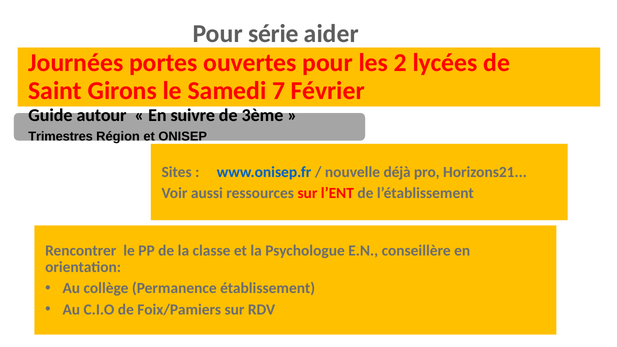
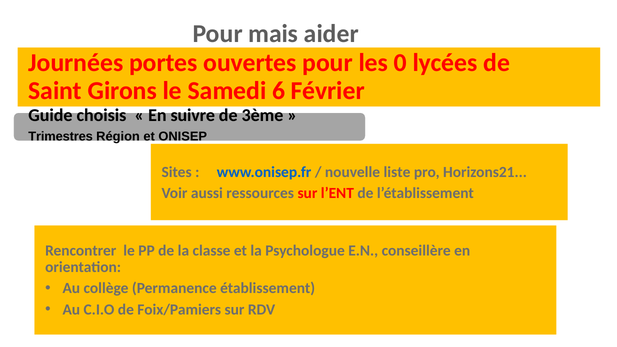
série: série -> mais (273, 34)
2: 2 -> 0 (400, 63)
7: 7 -> 6 (279, 91)
autour: autour -> choisis (101, 116)
déjà: déjà -> liste (397, 172)
